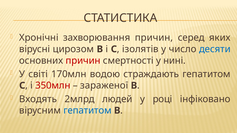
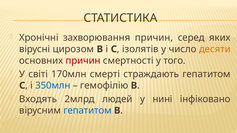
десяти colour: blue -> orange (215, 49)
нині: нині -> того (174, 61)
водою: водою -> смерті (105, 74)
350млн colour: red -> blue (53, 86)
зараженої: зараженої -> гемофілію (104, 86)
році: році -> нині (162, 99)
